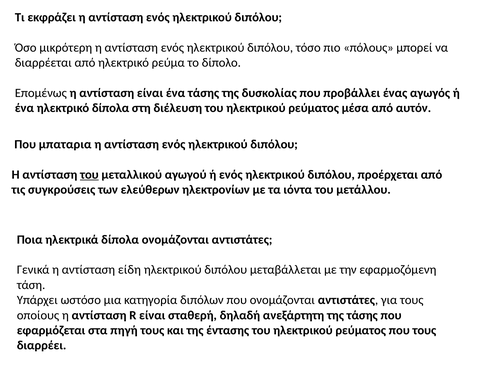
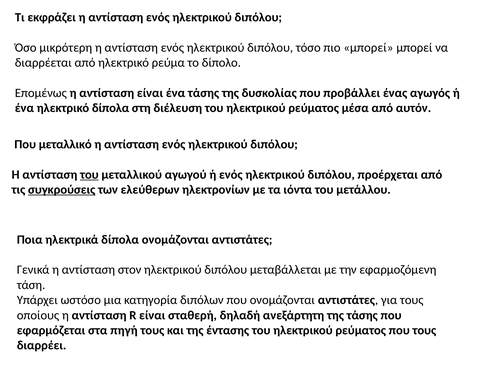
πιο πόλους: πόλους -> μπορεί (368, 48)
μπαταρια: μπαταρια -> μεταλλικό (65, 144)
συγκρούσεις underline: none -> present (62, 190)
είδη: είδη -> στον (130, 270)
